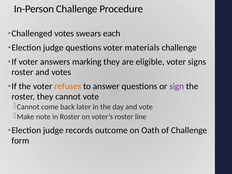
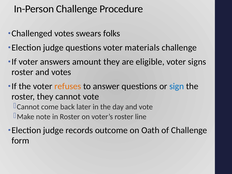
each: each -> folks (112, 33)
marking: marking -> amount (87, 62)
sign colour: purple -> blue (177, 86)
